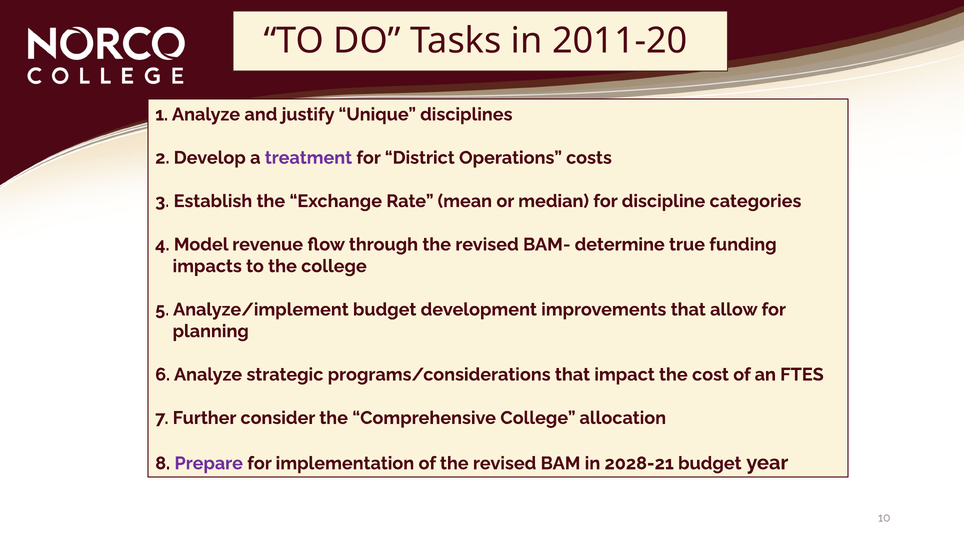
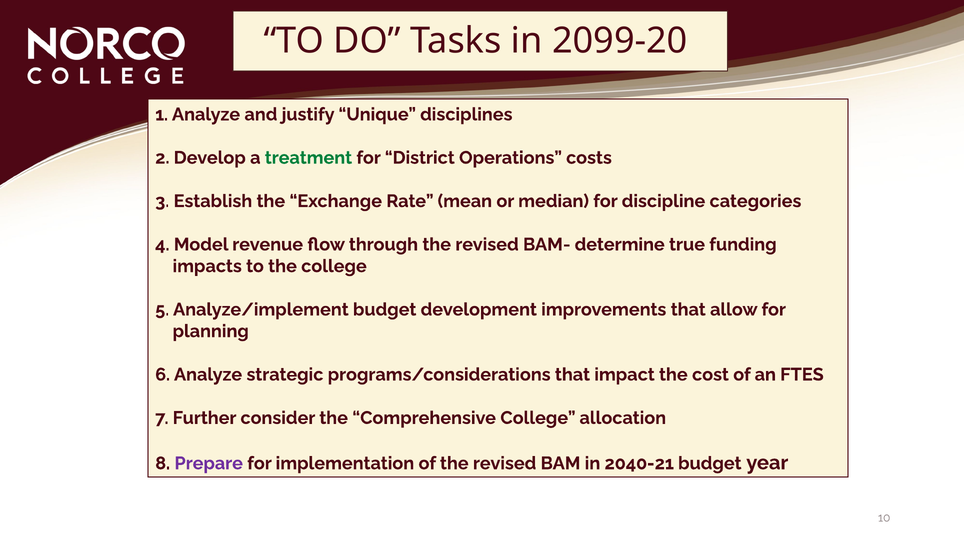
2011-20: 2011-20 -> 2099-20 (620, 41)
treatment colour: purple -> green (308, 158)
2028-21: 2028-21 -> 2040-21 (639, 464)
